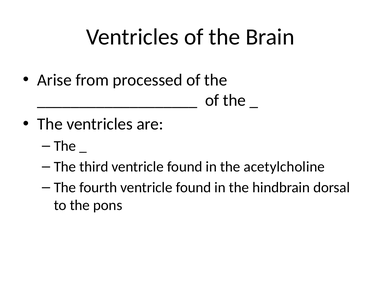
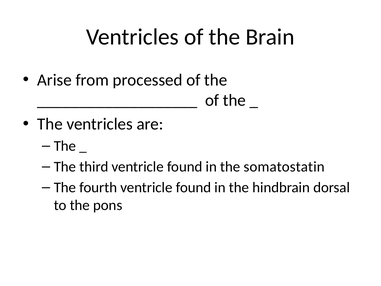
acetylcholine: acetylcholine -> somatostatin (284, 167)
